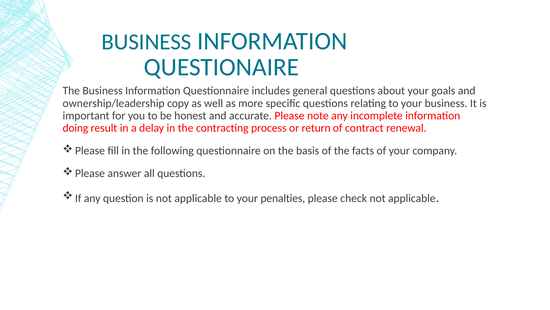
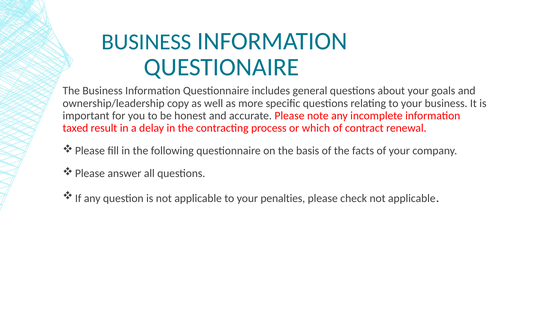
doing: doing -> taxed (75, 128)
return: return -> which (316, 128)
